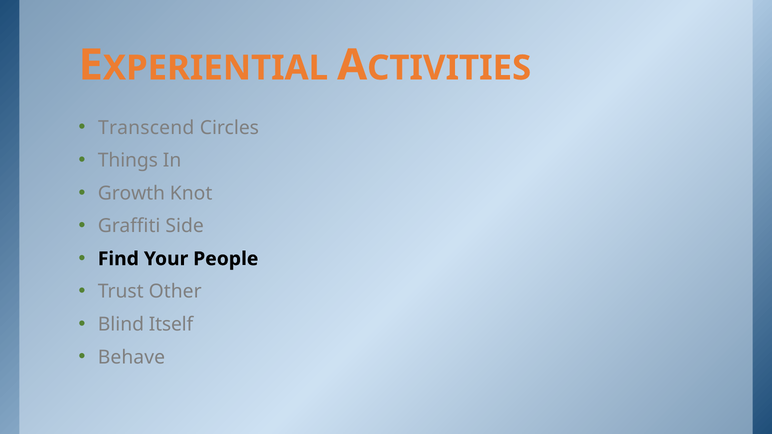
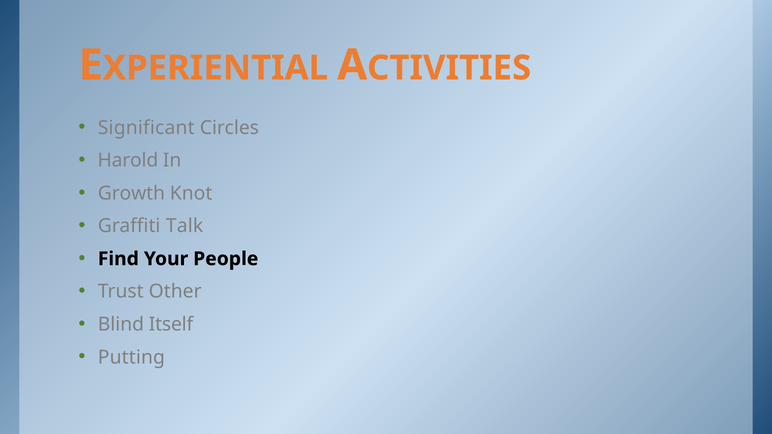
Transcend: Transcend -> Significant (146, 128)
Things: Things -> Harold (128, 161)
Side: Side -> Talk (185, 226)
Behave: Behave -> Putting (131, 357)
